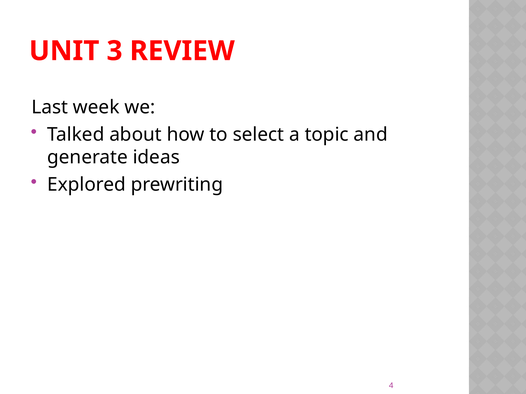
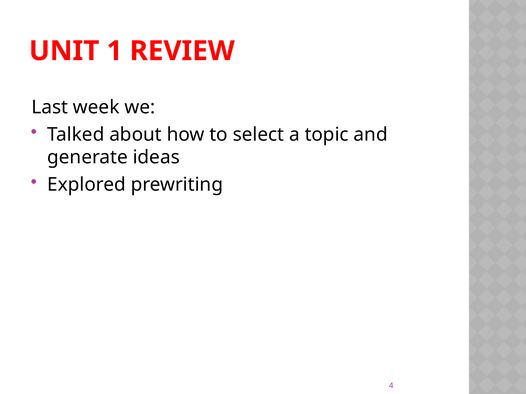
3: 3 -> 1 (115, 51)
